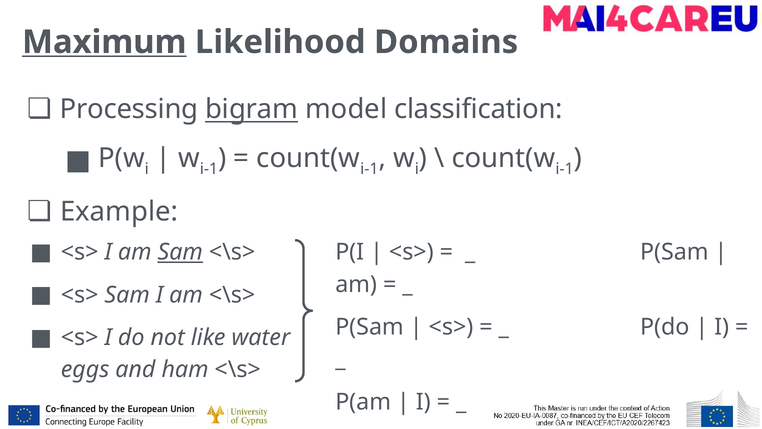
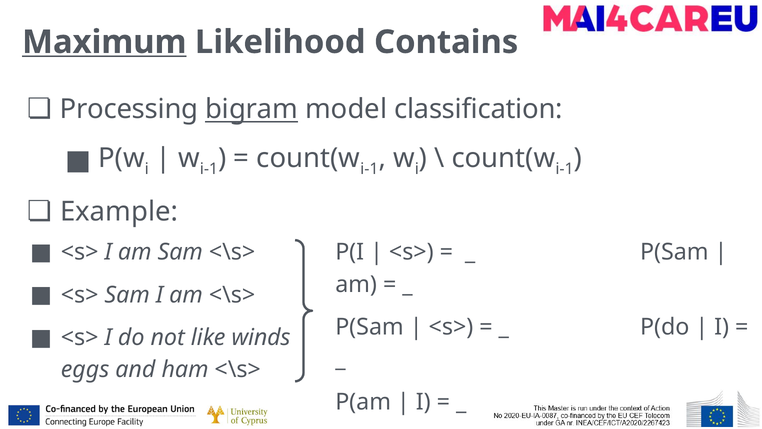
Domains: Domains -> Contains (446, 42)
Sam underline: present -> none (180, 252)
water: water -> winds (261, 337)
